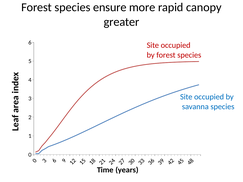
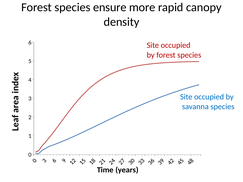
greater: greater -> density (122, 22)
